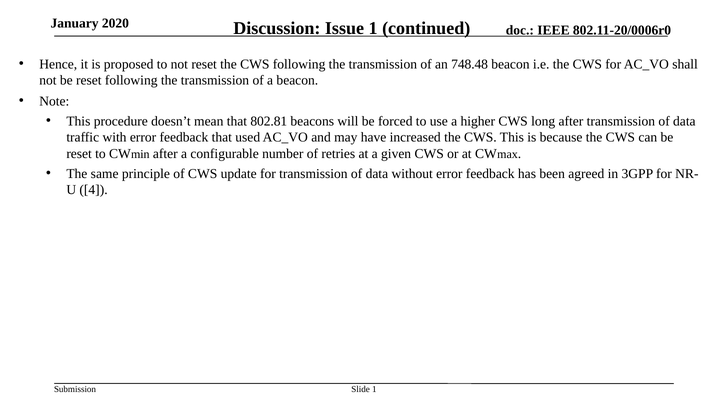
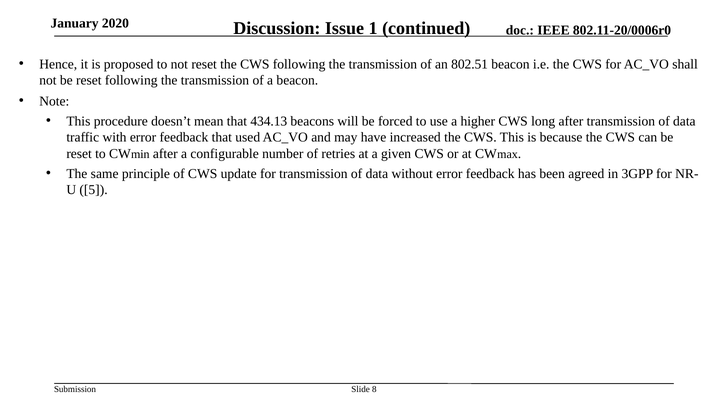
748.48: 748.48 -> 802.51 (470, 64)
802.81: 802.81 -> 434.13 (269, 121)
4: 4 -> 5 (94, 190)
Slide 1: 1 -> 8 (374, 390)
